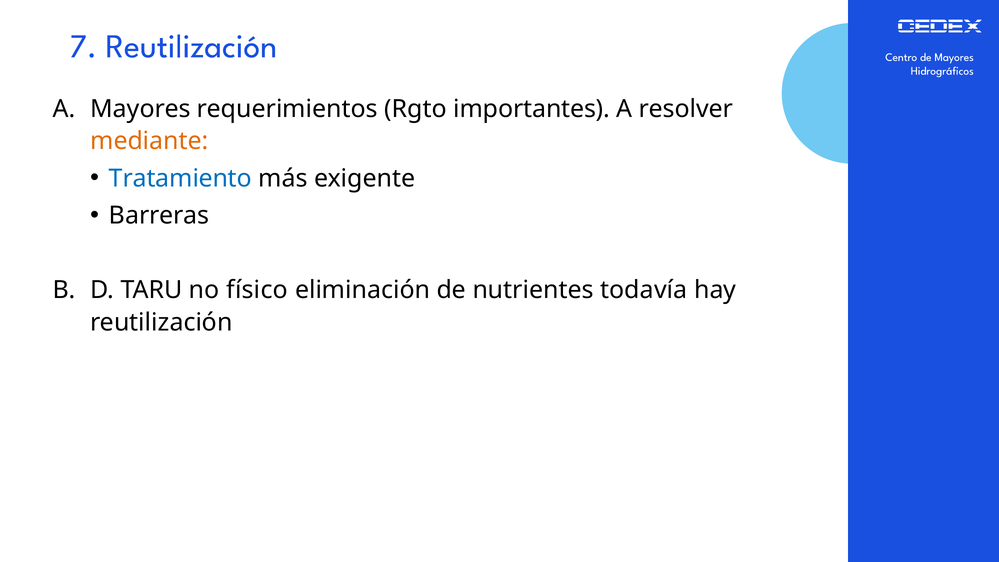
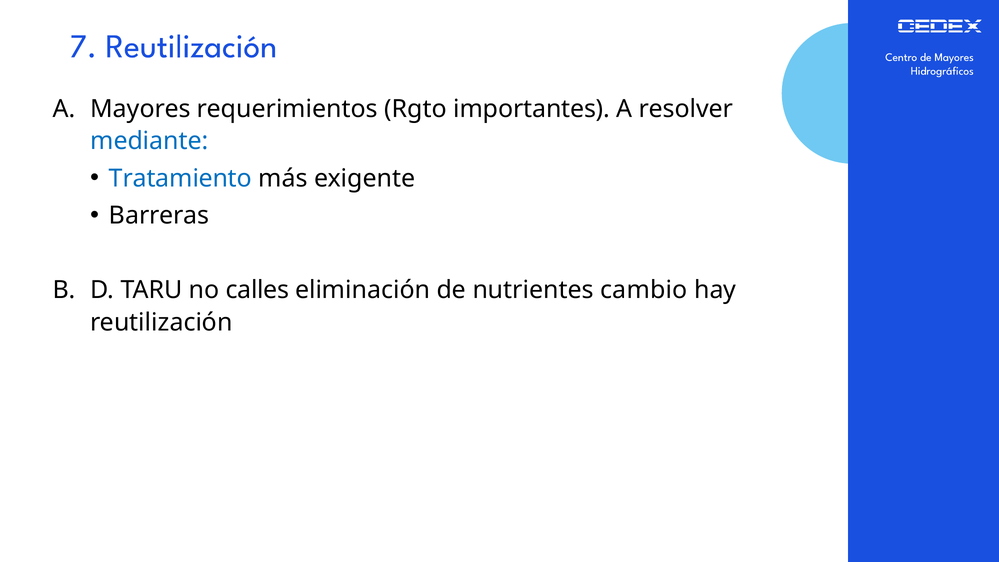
mediante colour: orange -> blue (149, 141)
físico: físico -> calles (257, 290)
todavía: todavía -> cambio (644, 290)
